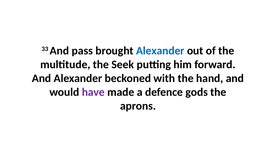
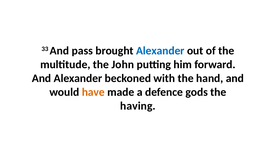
Seek: Seek -> John (123, 65)
have colour: purple -> orange (93, 92)
aprons: aprons -> having (138, 106)
